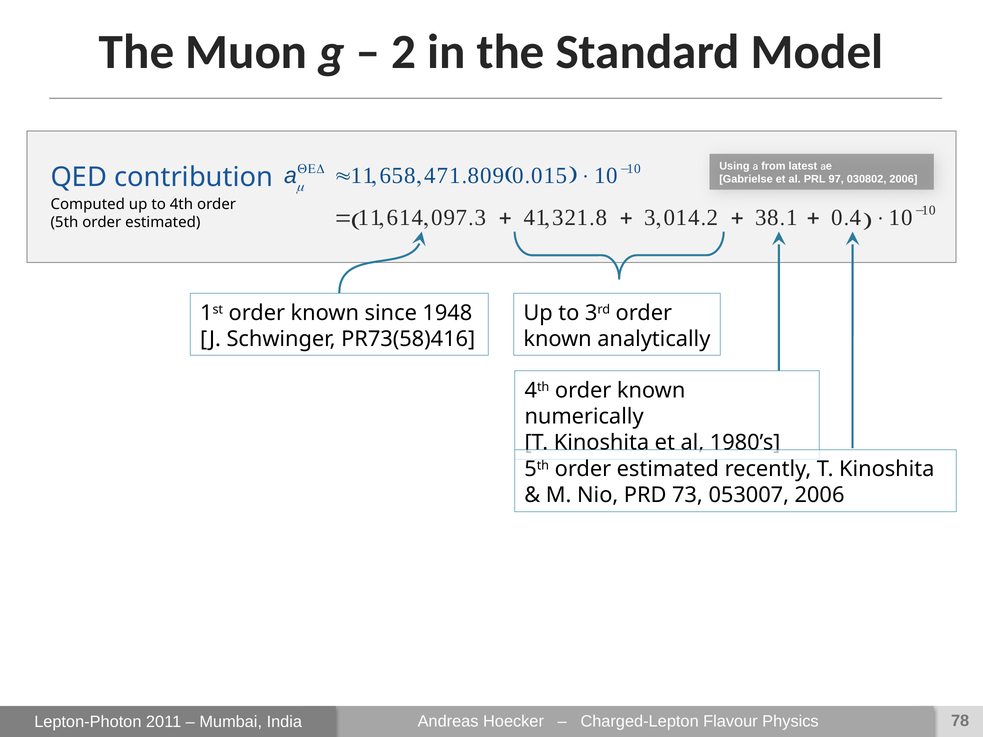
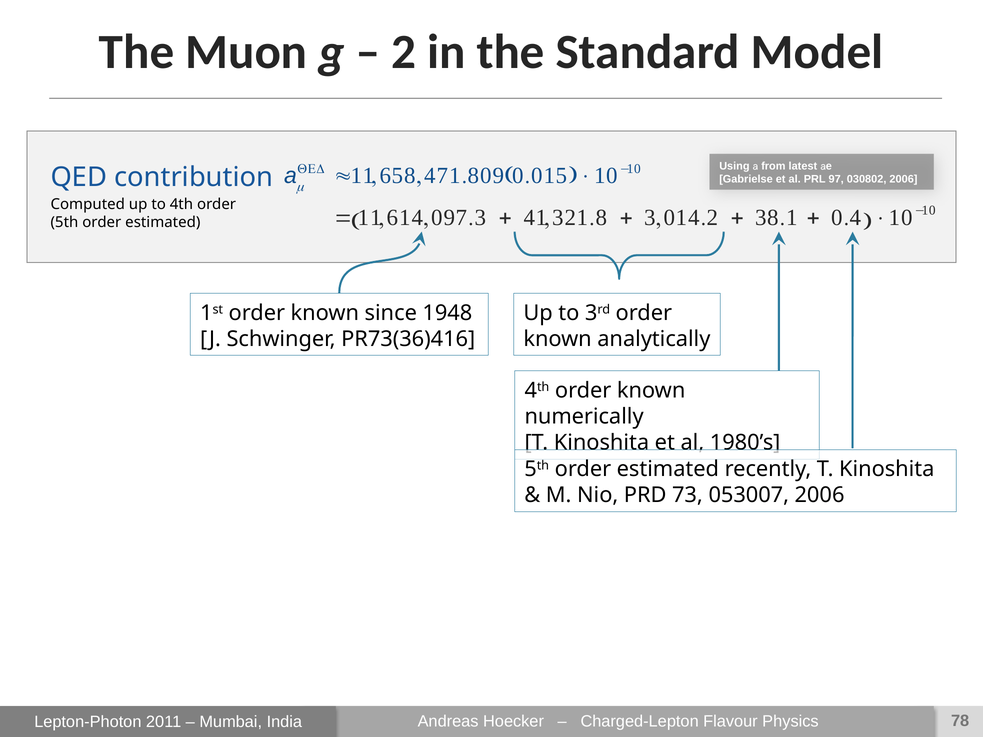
PR73(58)416: PR73(58)416 -> PR73(36)416 (408, 339)
